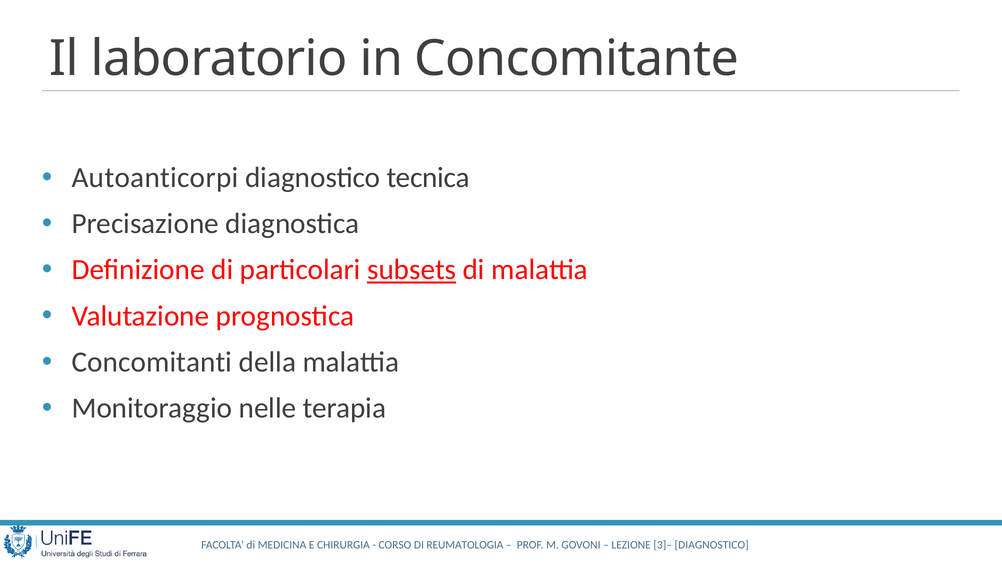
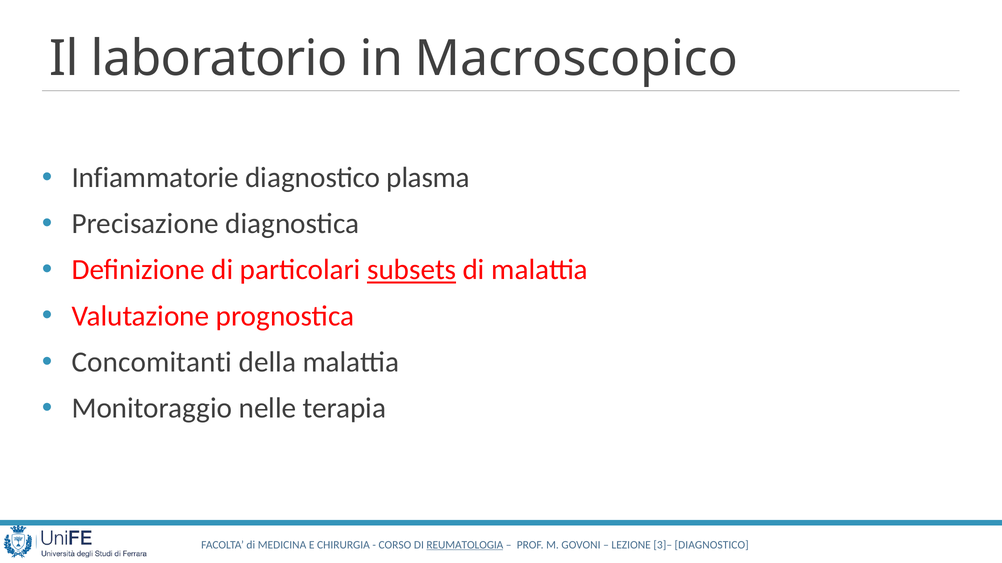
Concomitante: Concomitante -> Macroscopico (576, 59)
Autoanticorpi: Autoanticorpi -> Infiammatorie (155, 178)
tecnica: tecnica -> plasma (428, 178)
REUMATOLOGIA underline: none -> present (465, 545)
